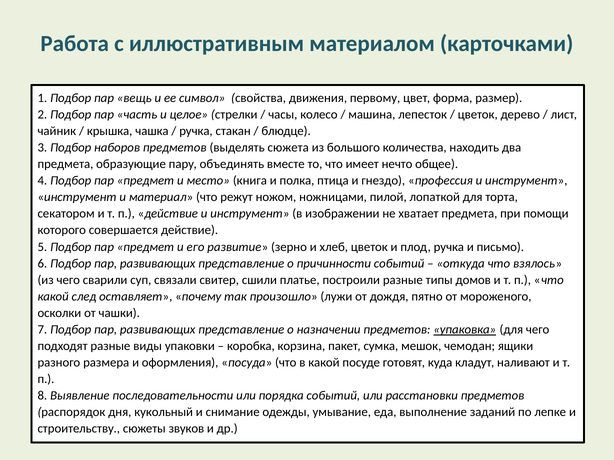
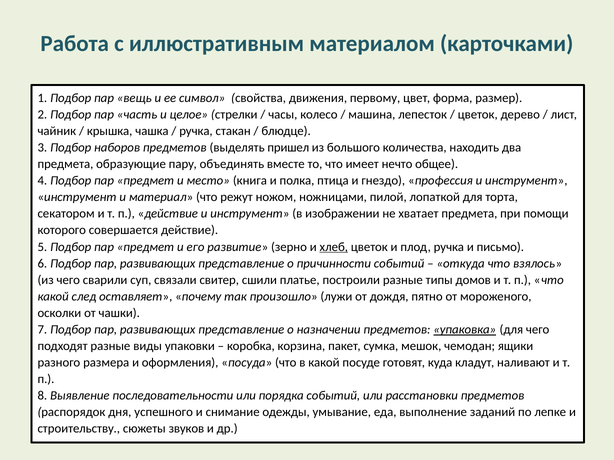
сюжета: сюжета -> пришел (288, 148)
хлеб underline: none -> present (334, 247)
кукольный: кукольный -> успешного (164, 413)
